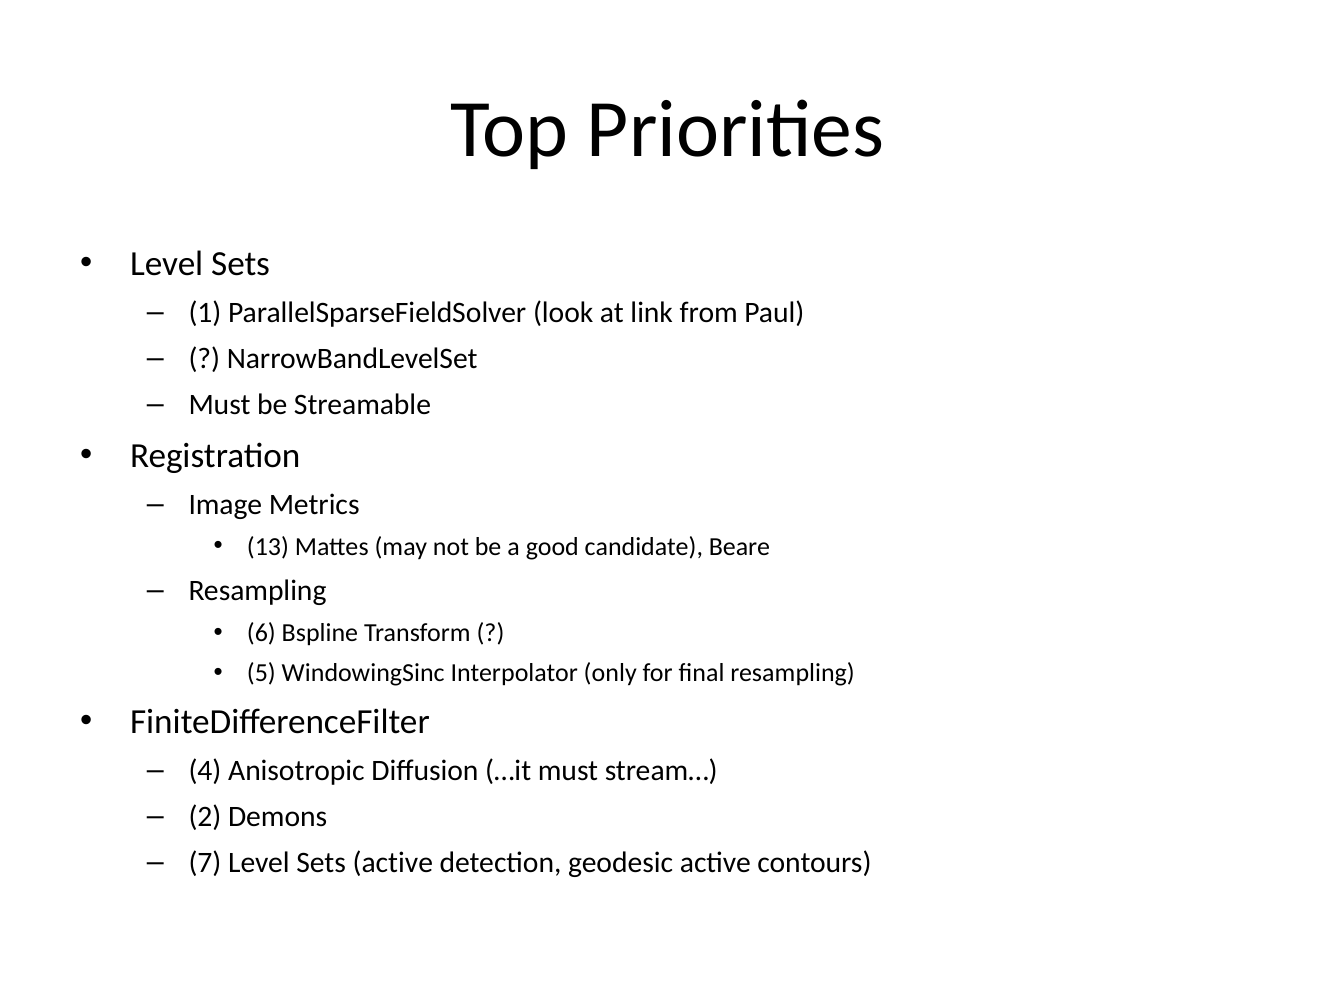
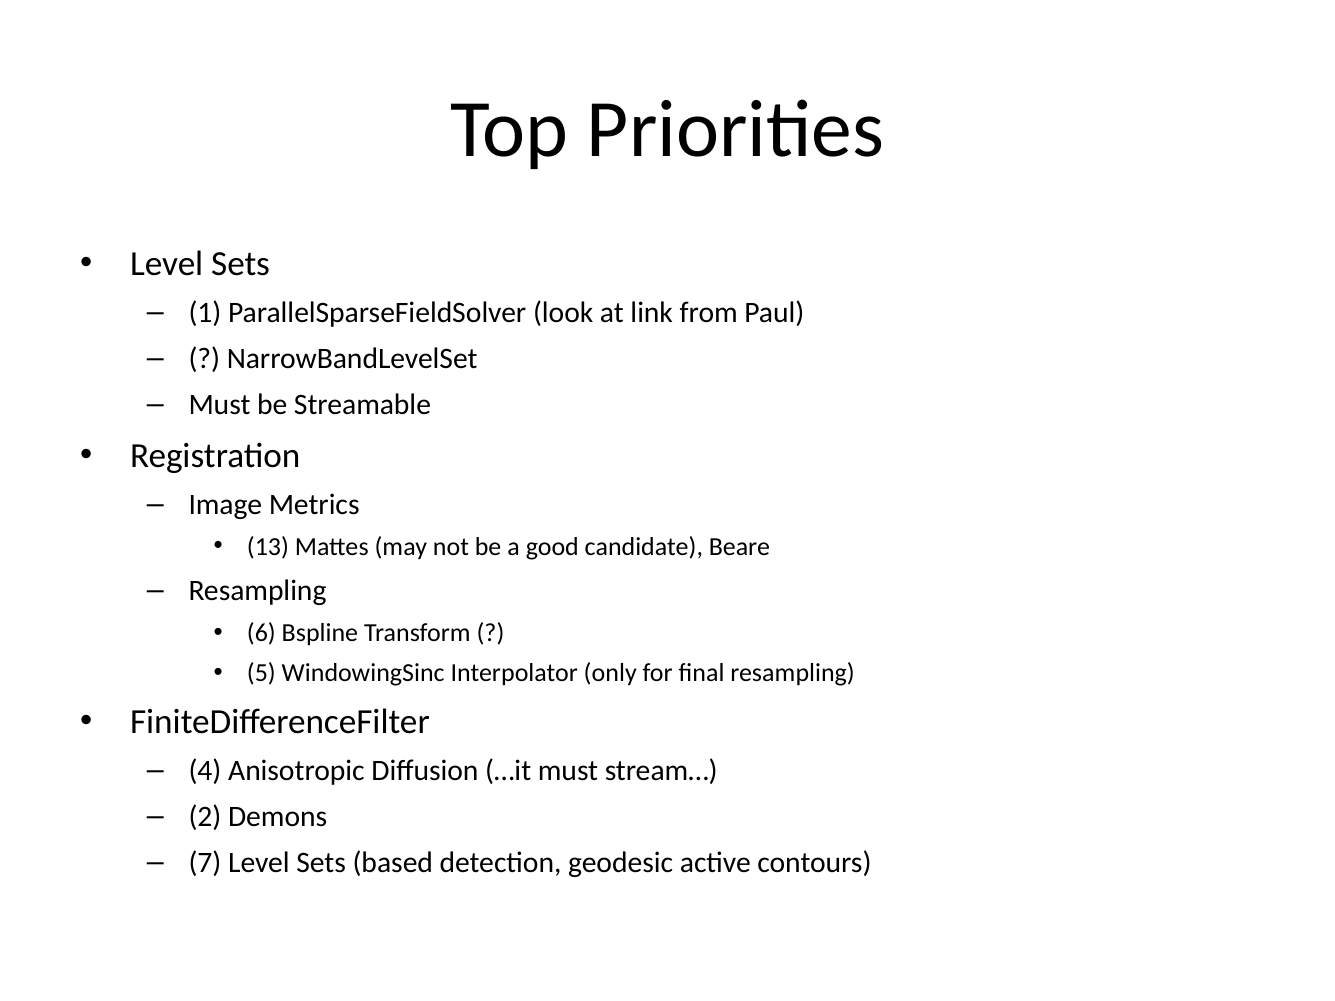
Sets active: active -> based (393, 863)
